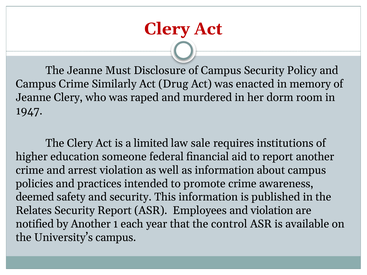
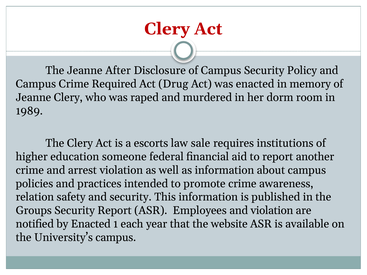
Must: Must -> After (118, 71)
Similarly: Similarly -> Required (114, 84)
1947: 1947 -> 1989 (29, 111)
limited: limited -> escorts (151, 143)
deemed: deemed -> relation (35, 197)
Relates: Relates -> Groups (34, 211)
by Another: Another -> Enacted (91, 224)
control: control -> website (229, 224)
